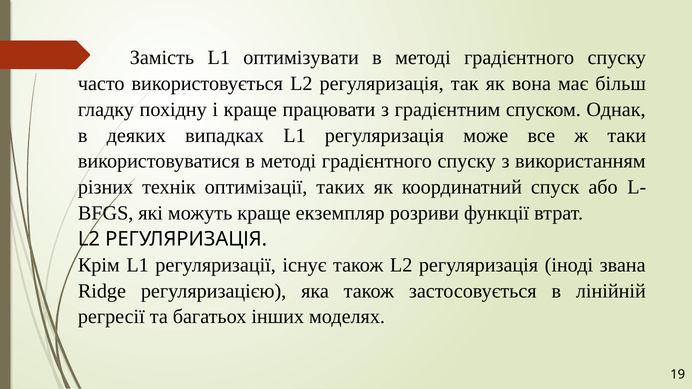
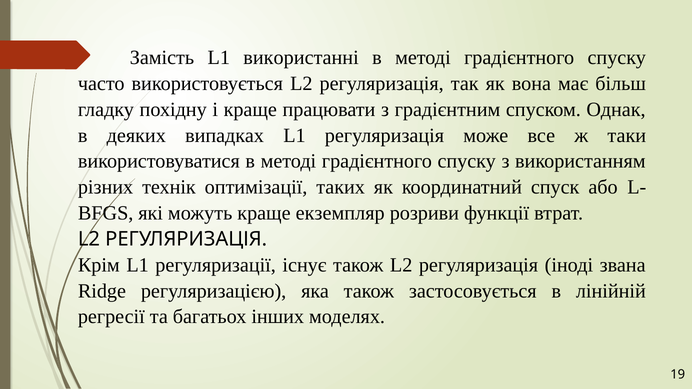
оптимізувати: оптимізувати -> використанні (301, 58)
